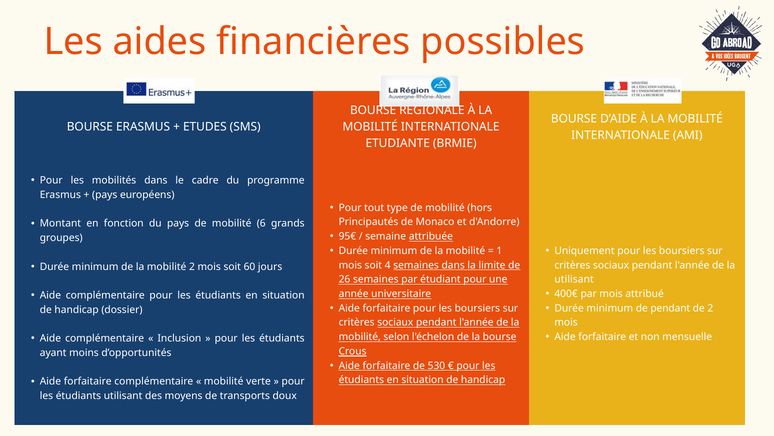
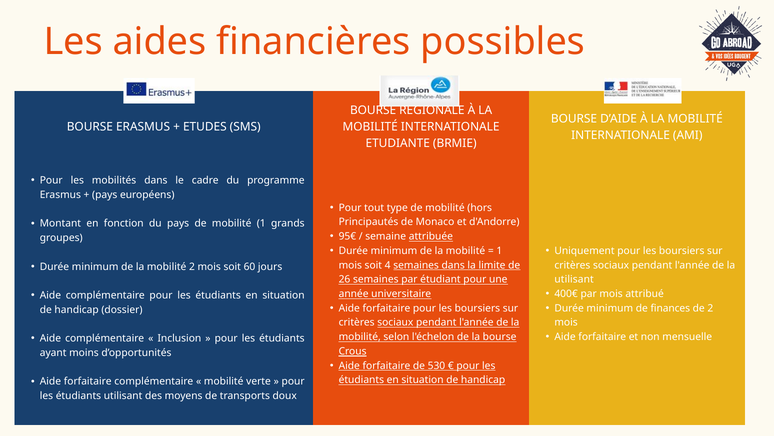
mobilité 6: 6 -> 1 (261, 223)
de pendant: pendant -> finances (670, 308)
